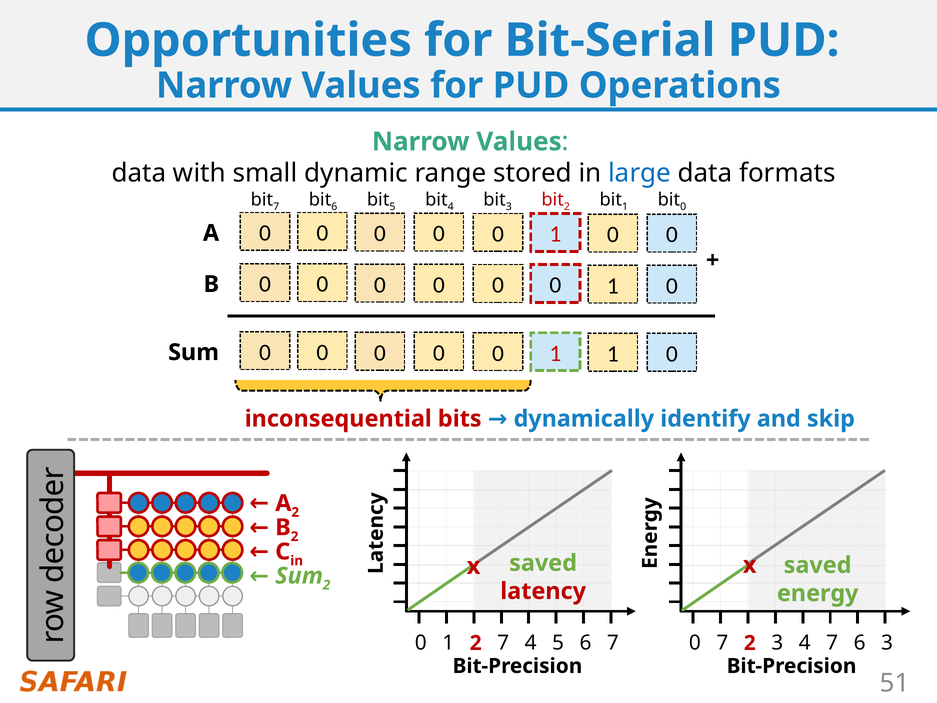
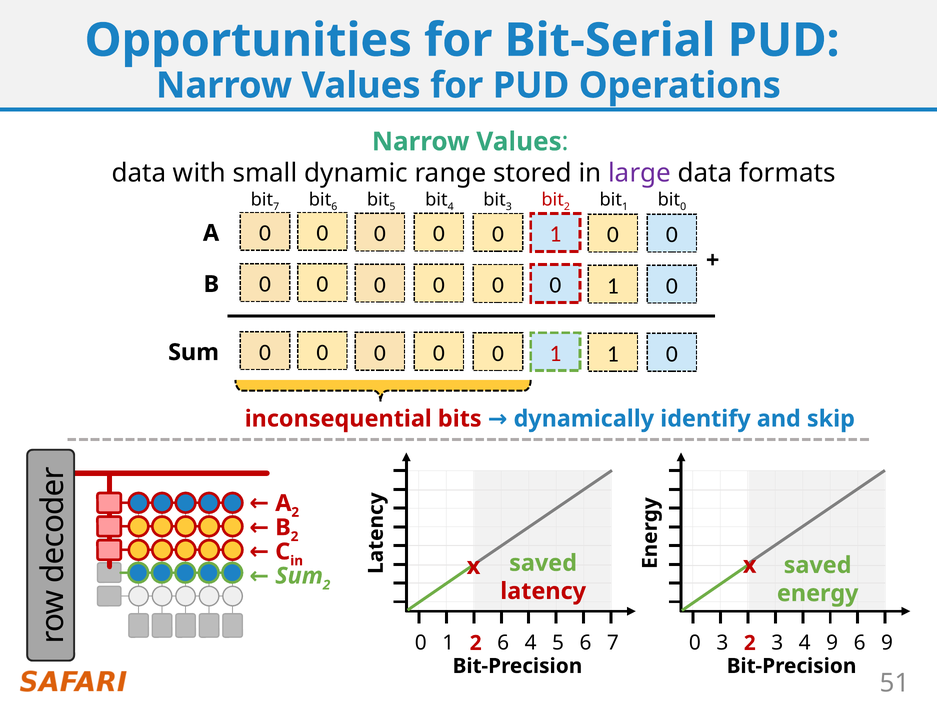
large colour: blue -> purple (640, 173)
2 7: 7 -> 6 (503, 643)
0 7: 7 -> 3 (722, 643)
4 7: 7 -> 9 (832, 643)
6 3: 3 -> 9 (887, 643)
